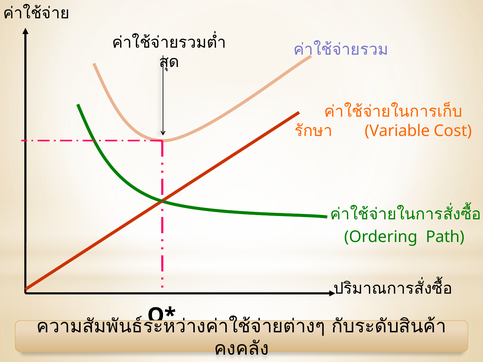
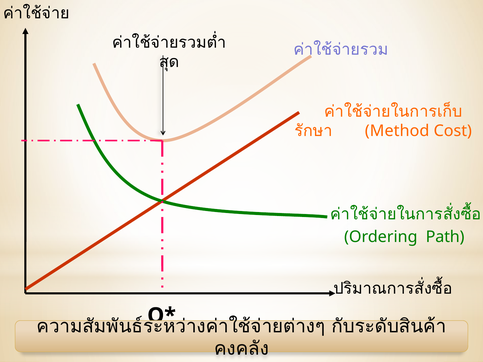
Variable: Variable -> Method (397, 131)
